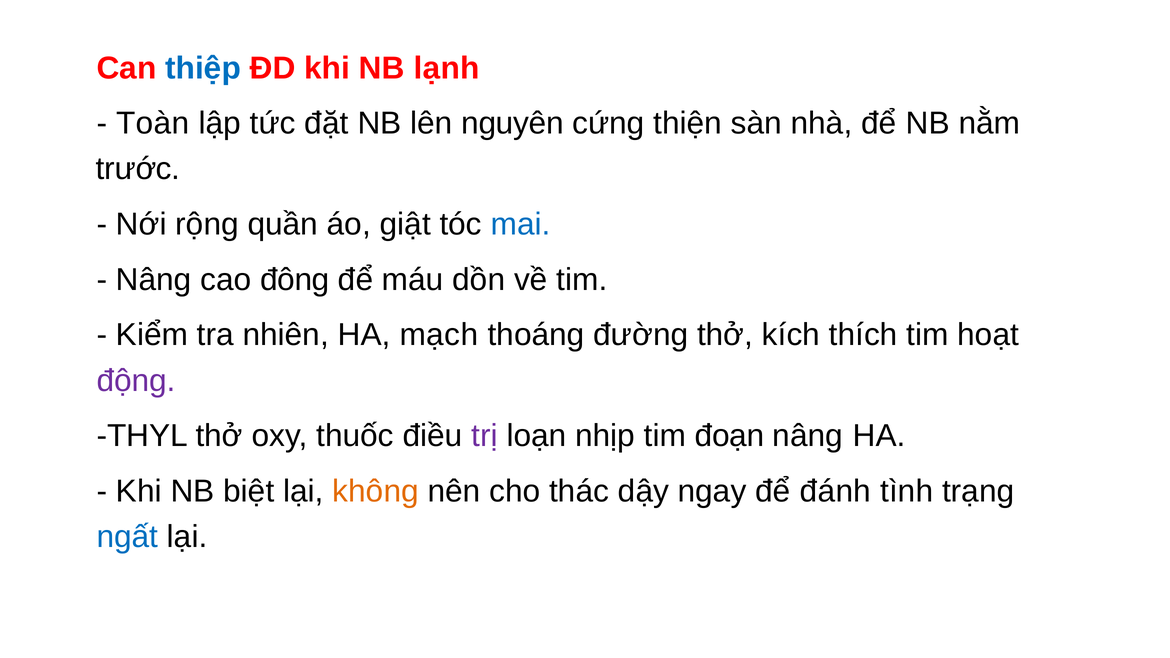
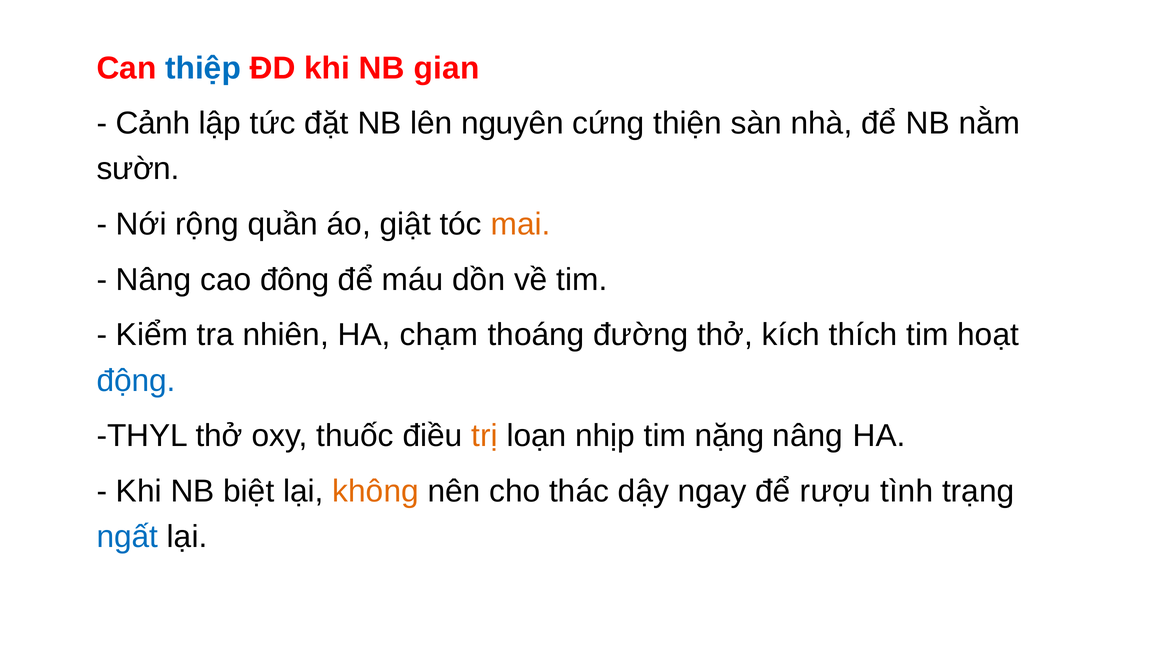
lạnh: lạnh -> gian (447, 68)
Toàn: Toàn -> Cảnh (153, 123)
trước: trước -> sườn (138, 169)
mai colour: blue -> orange (521, 224)
mạch: mạch -> chạm (439, 335)
động colour: purple -> blue (136, 381)
trị colour: purple -> orange (484, 436)
đoạn: đoạn -> nặng (730, 436)
đánh: đánh -> rượu (835, 491)
